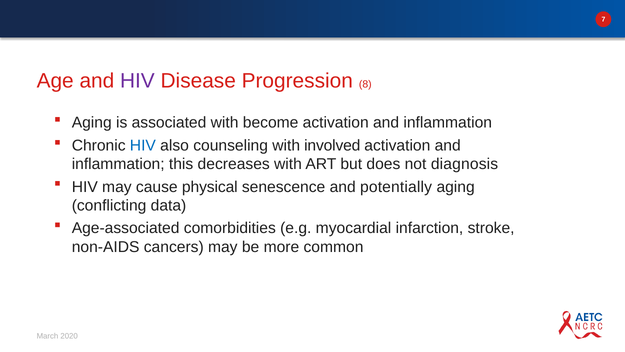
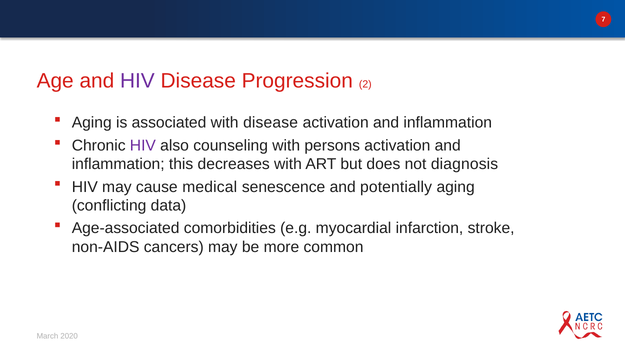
8: 8 -> 2 (365, 84)
with become: become -> disease (271, 123)
HIV colour: blue -> purple (143, 145)
involved: involved -> persons (332, 145)
physical: physical -> medical (210, 187)
